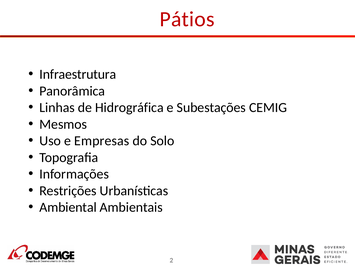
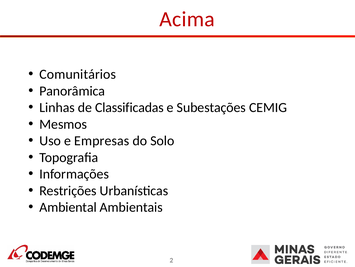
Pátios: Pátios -> Acima (187, 19)
Infraestrutura: Infraestrutura -> Comunitários (78, 74)
Hidrográfica: Hidrográfica -> Classificadas (129, 107)
